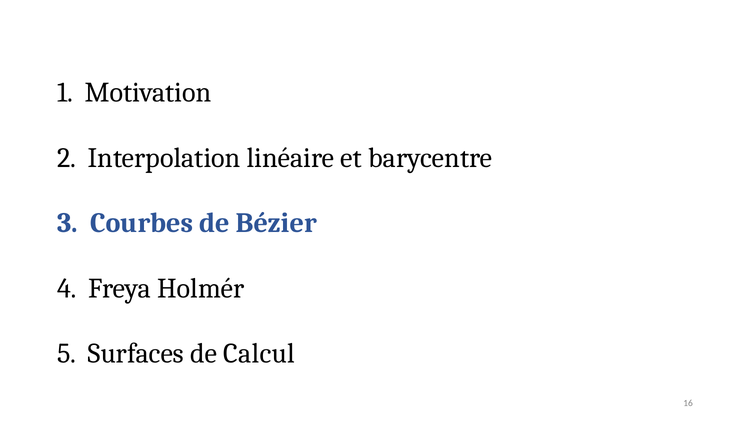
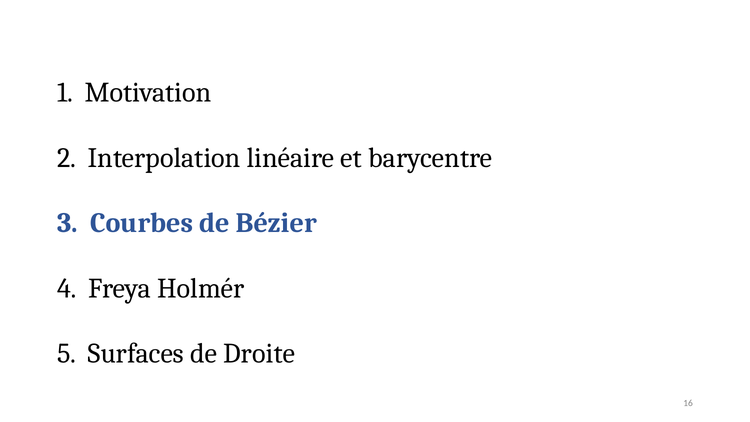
Calcul: Calcul -> Droite (259, 353)
